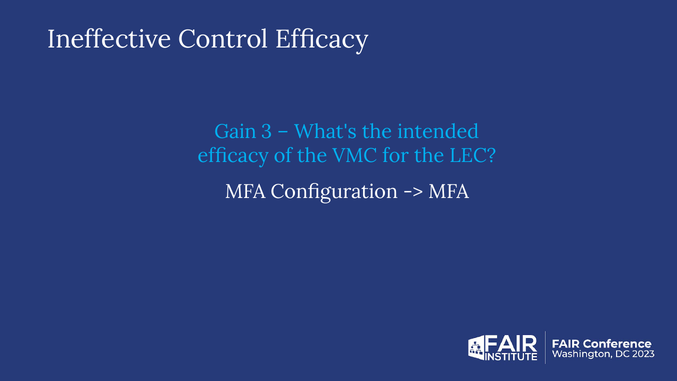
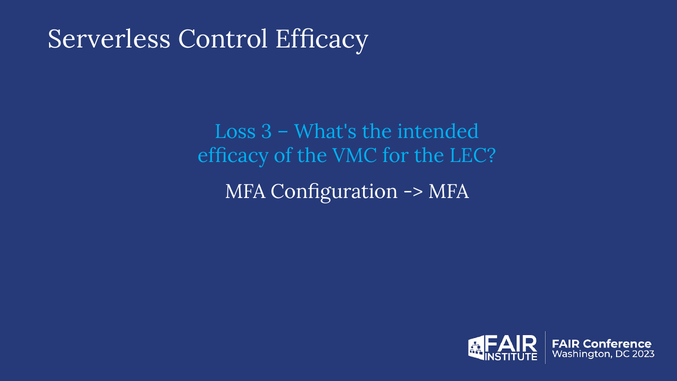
Ineffective: Ineffective -> Serverless (109, 39)
Gain: Gain -> Loss (235, 132)
